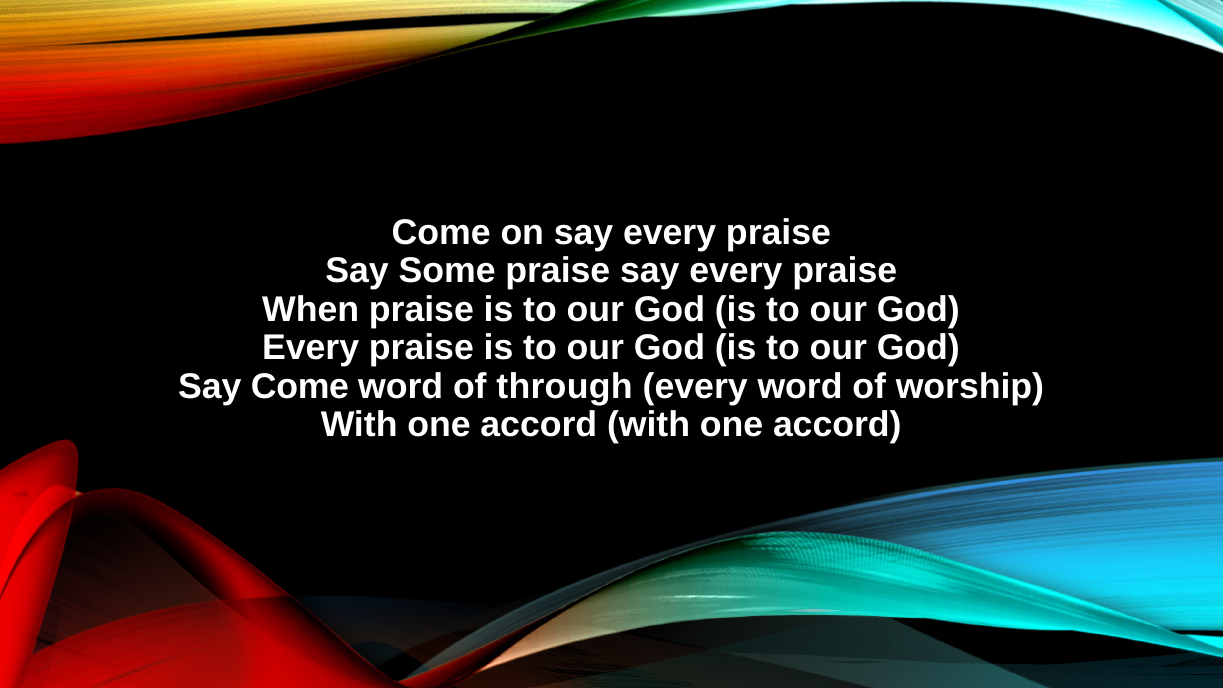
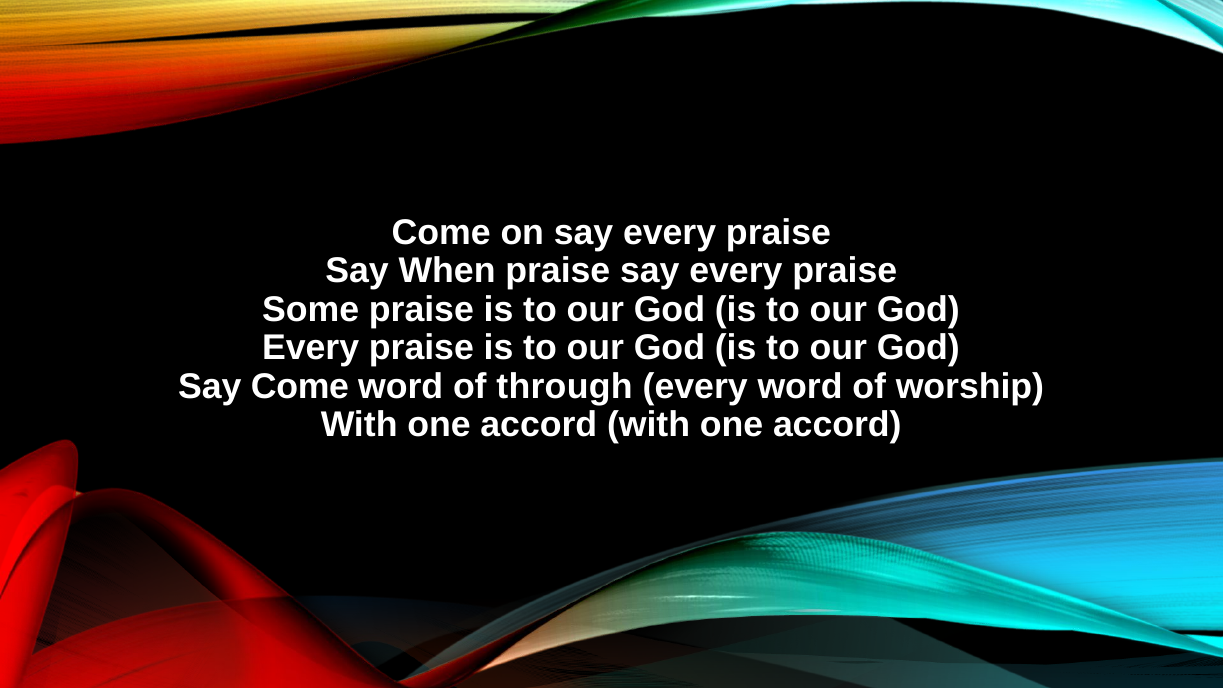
Some: Some -> When (447, 271)
When: When -> Some (311, 309)
